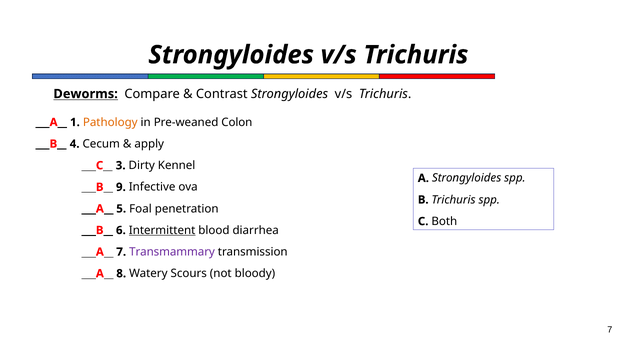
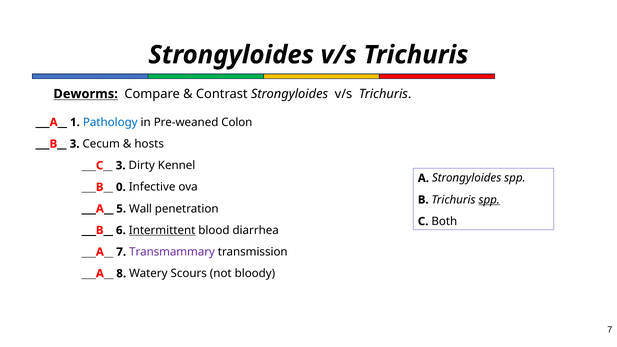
Pathology colour: orange -> blue (110, 122)
___B__ 4: 4 -> 3 (75, 144)
apply: apply -> hosts (149, 144)
9: 9 -> 0 (121, 187)
spp underline: none -> present (489, 200)
Foal: Foal -> Wall (141, 209)
